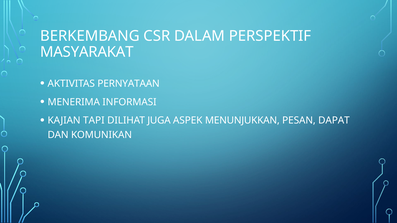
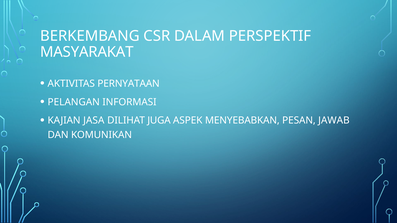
MENERIMA: MENERIMA -> PELANGAN (74, 102)
TAPI: TAPI -> JASA (94, 121)
MENUNJUKKAN: MENUNJUKKAN -> MENYEBABKAN (242, 121)
DAPAT: DAPAT -> JAWAB (334, 121)
